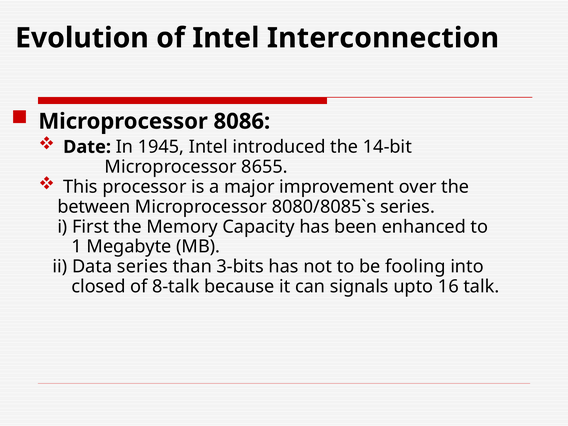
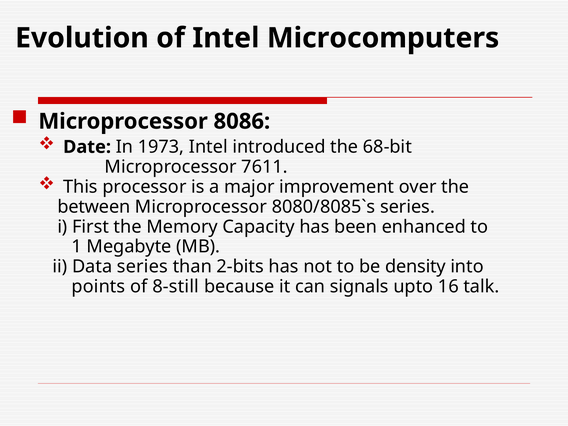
Interconnection: Interconnection -> Microcomputers (383, 38)
1945: 1945 -> 1973 (161, 147)
14-bit: 14-bit -> 68-bit (387, 147)
8655: 8655 -> 7611 (265, 167)
3-bits: 3-bits -> 2-bits (240, 267)
fooling: fooling -> density (416, 267)
closed: closed -> points (98, 287)
8-talk: 8-talk -> 8-still (176, 287)
